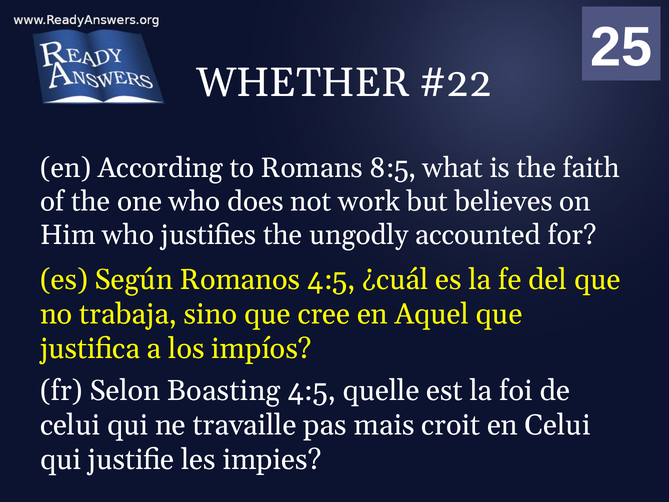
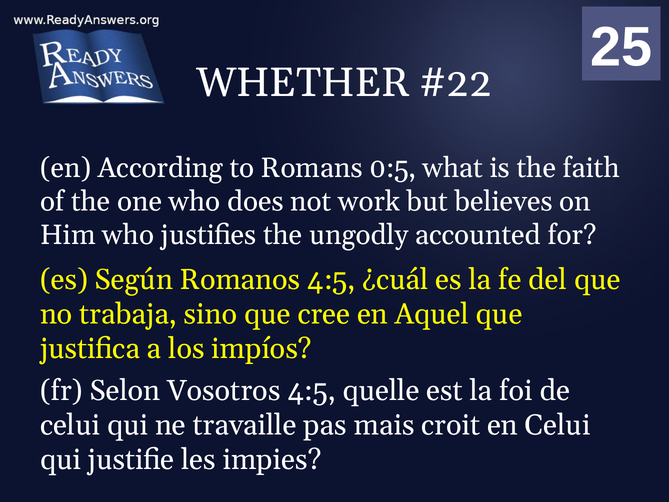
8:5: 8:5 -> 0:5 (393, 168)
Boasting: Boasting -> Vosotros (224, 391)
